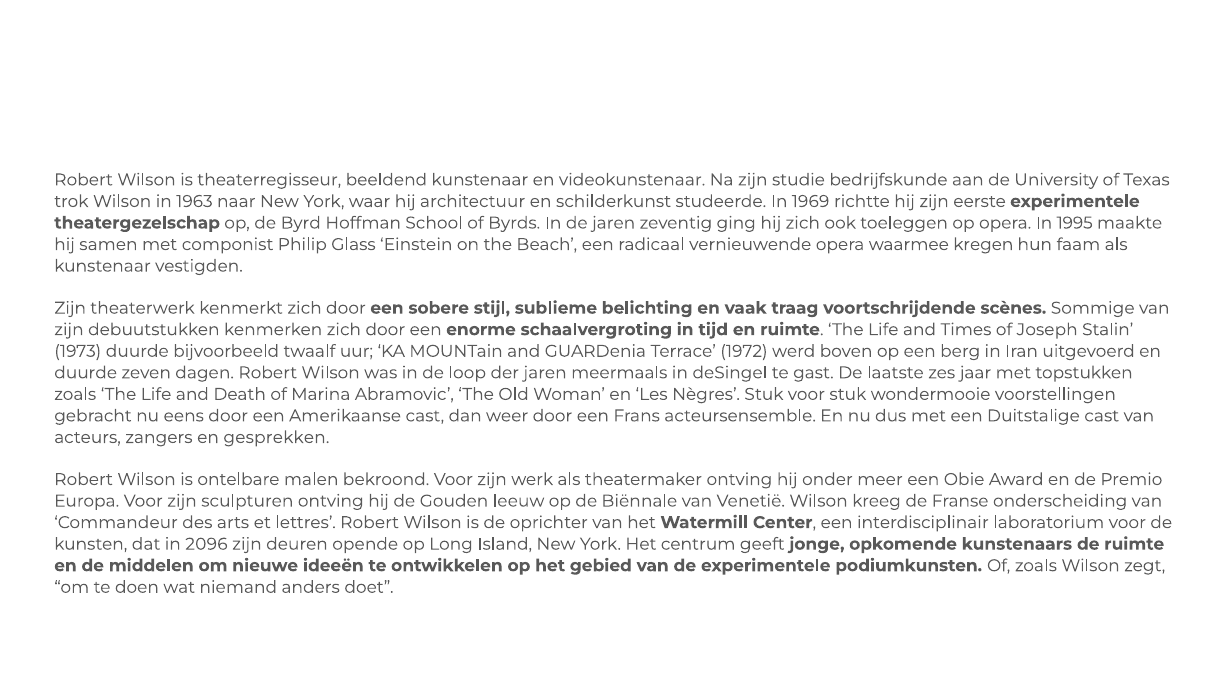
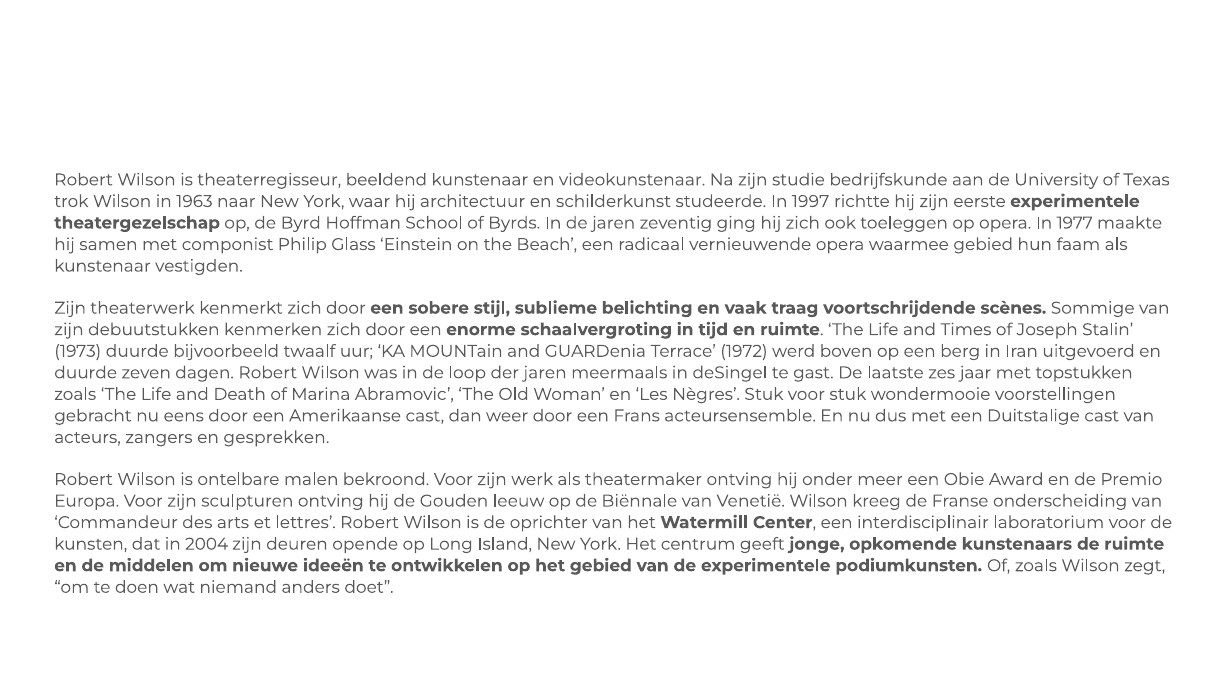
1969: 1969 -> 1997 (810, 201)
1995: 1995 -> 1977 (1075, 223)
waarmee kregen: kregen -> gebied (983, 244)
2096: 2096 -> 2004 (207, 544)
